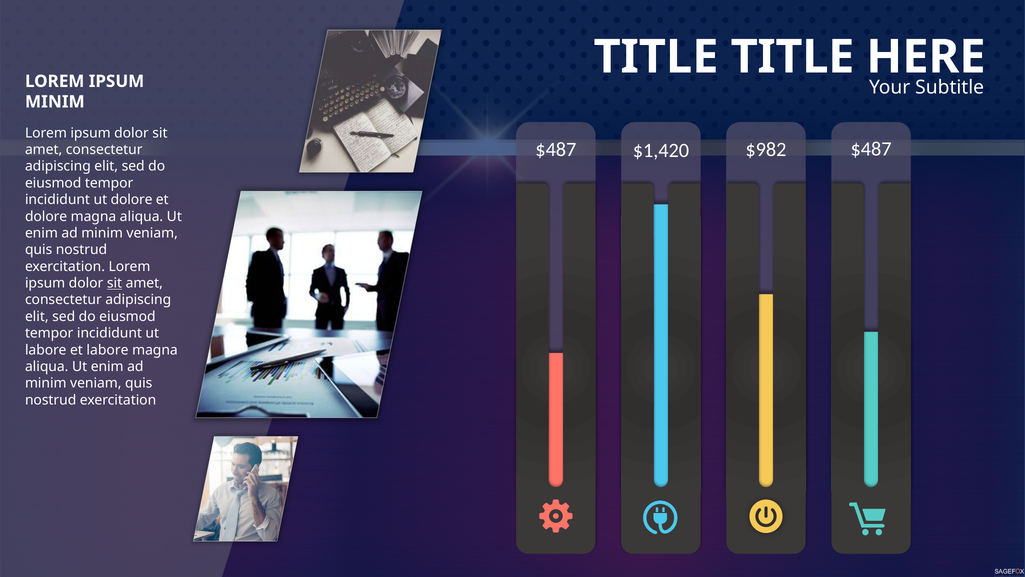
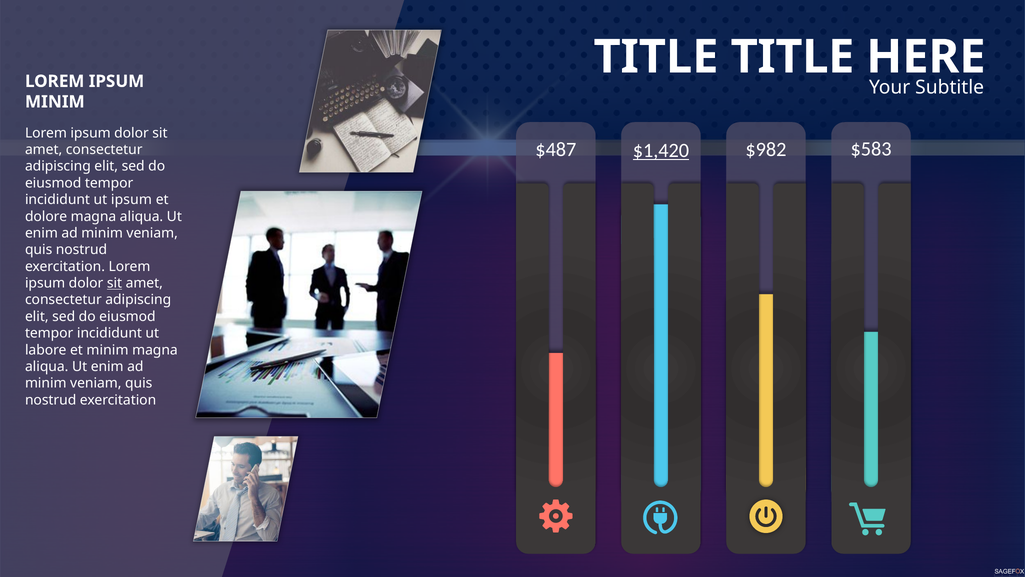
$1,420 underline: none -> present (661, 151)
$982 $487: $487 -> $583 (871, 149)
ut dolore: dolore -> ipsum (131, 200)
et labore: labore -> minim (107, 350)
